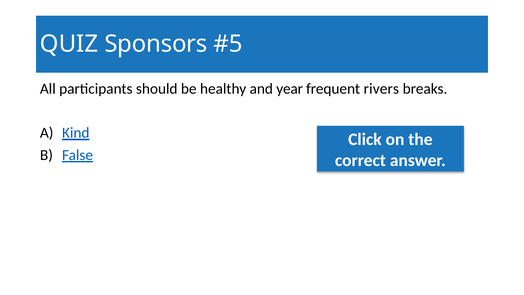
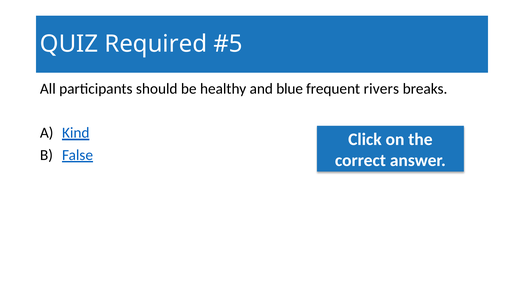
Sponsors: Sponsors -> Required (156, 44)
year: year -> blue (290, 89)
